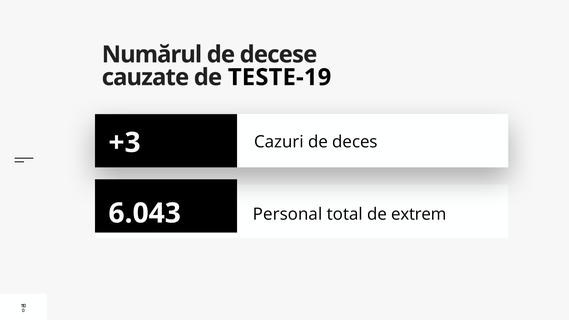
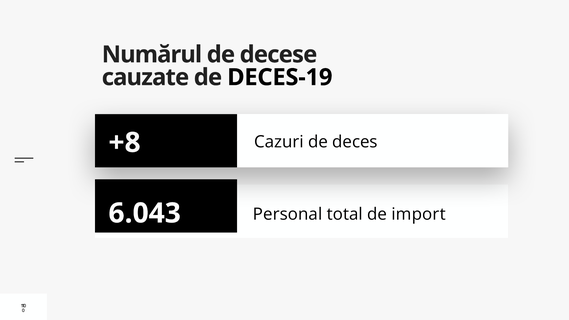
TESTE-19: TESTE-19 -> DECES-19 (280, 77)
+3: +3 -> +8 (125, 143)
extrem: extrem -> import (419, 214)
